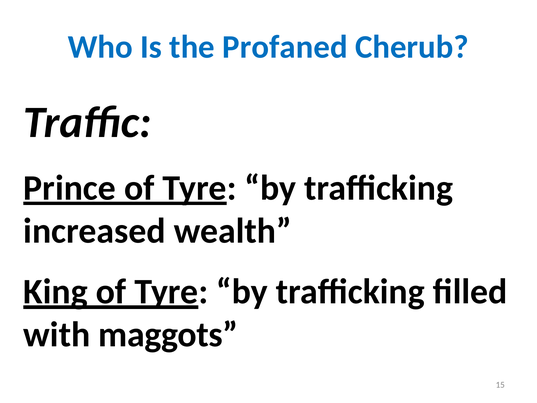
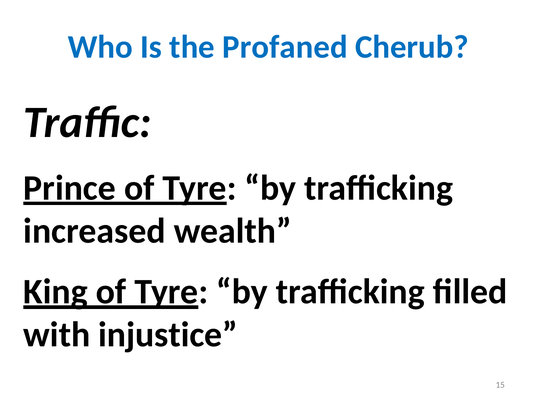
maggots: maggots -> injustice (168, 335)
